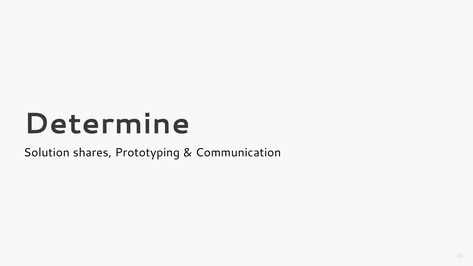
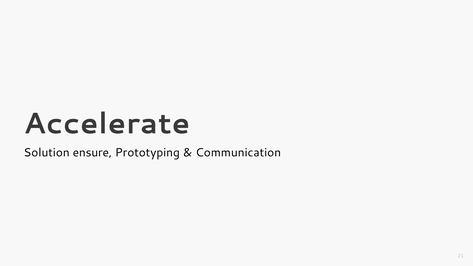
Determine: Determine -> Accelerate (107, 124)
shares: shares -> ensure (92, 153)
